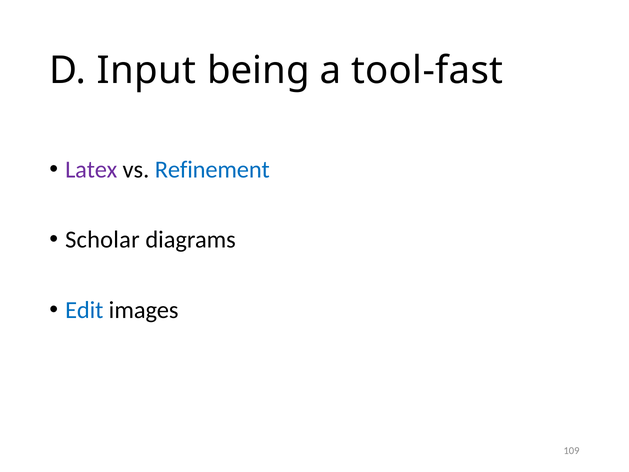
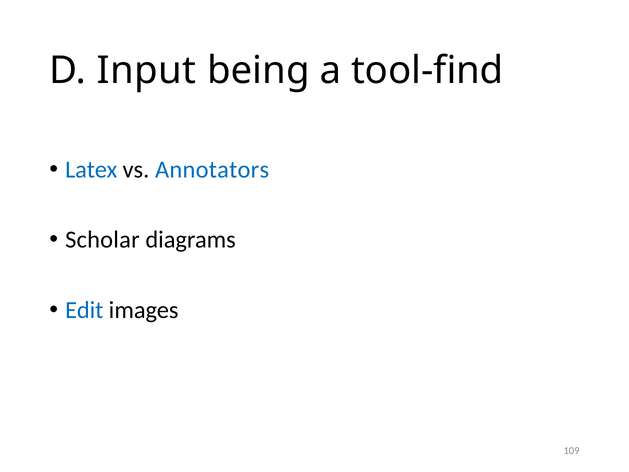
tool-fast: tool-fast -> tool-find (427, 70)
Latex colour: purple -> blue (91, 169)
Refinement: Refinement -> Annotators (212, 169)
